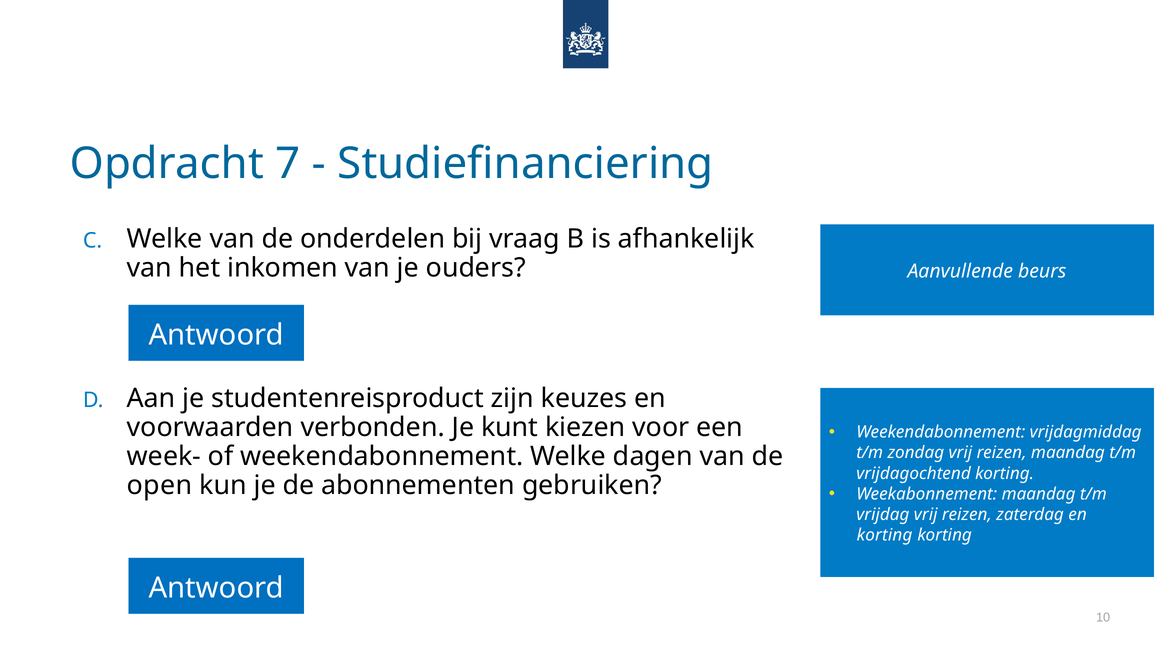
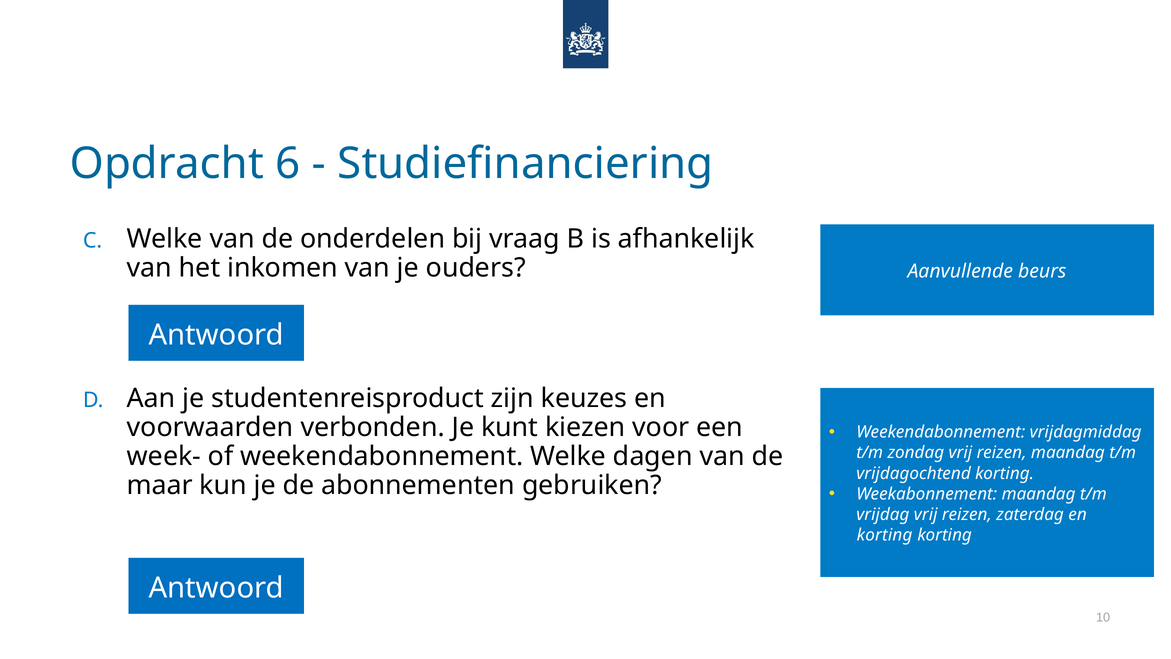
7: 7 -> 6 (288, 164)
open: open -> maar (160, 485)
